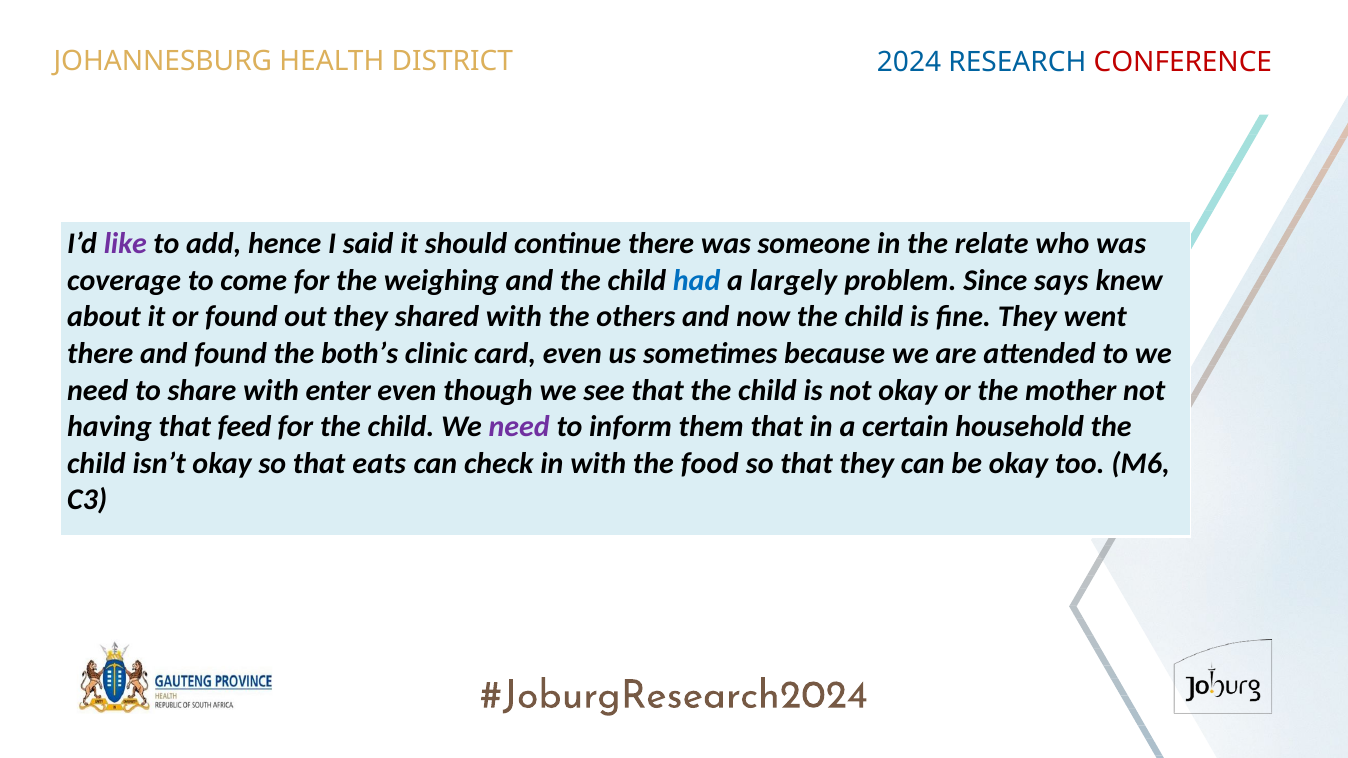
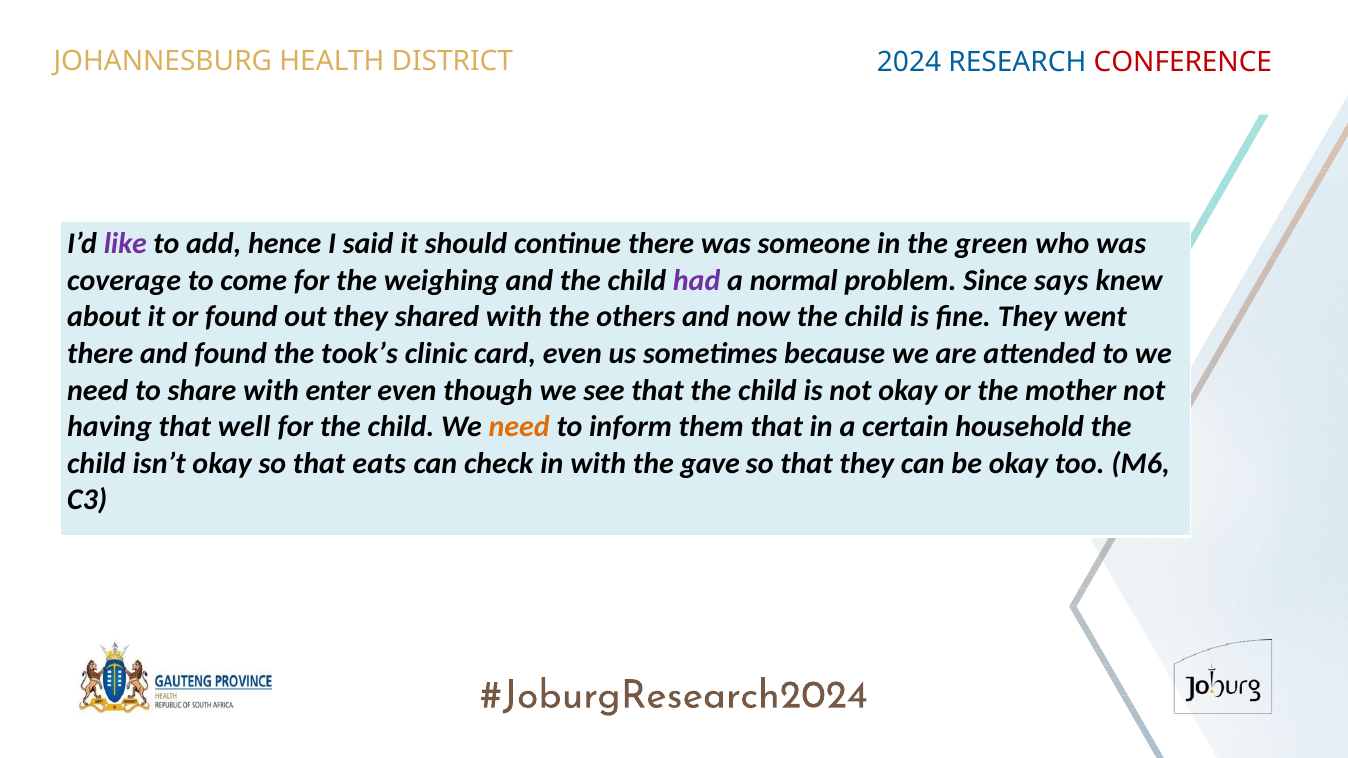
relate: relate -> green (992, 244)
had colour: blue -> purple (697, 280)
largely: largely -> normal (794, 280)
both’s: both’s -> took’s (360, 354)
feed: feed -> well (244, 427)
need colour: purple -> orange (519, 427)
food: food -> gave (710, 464)
